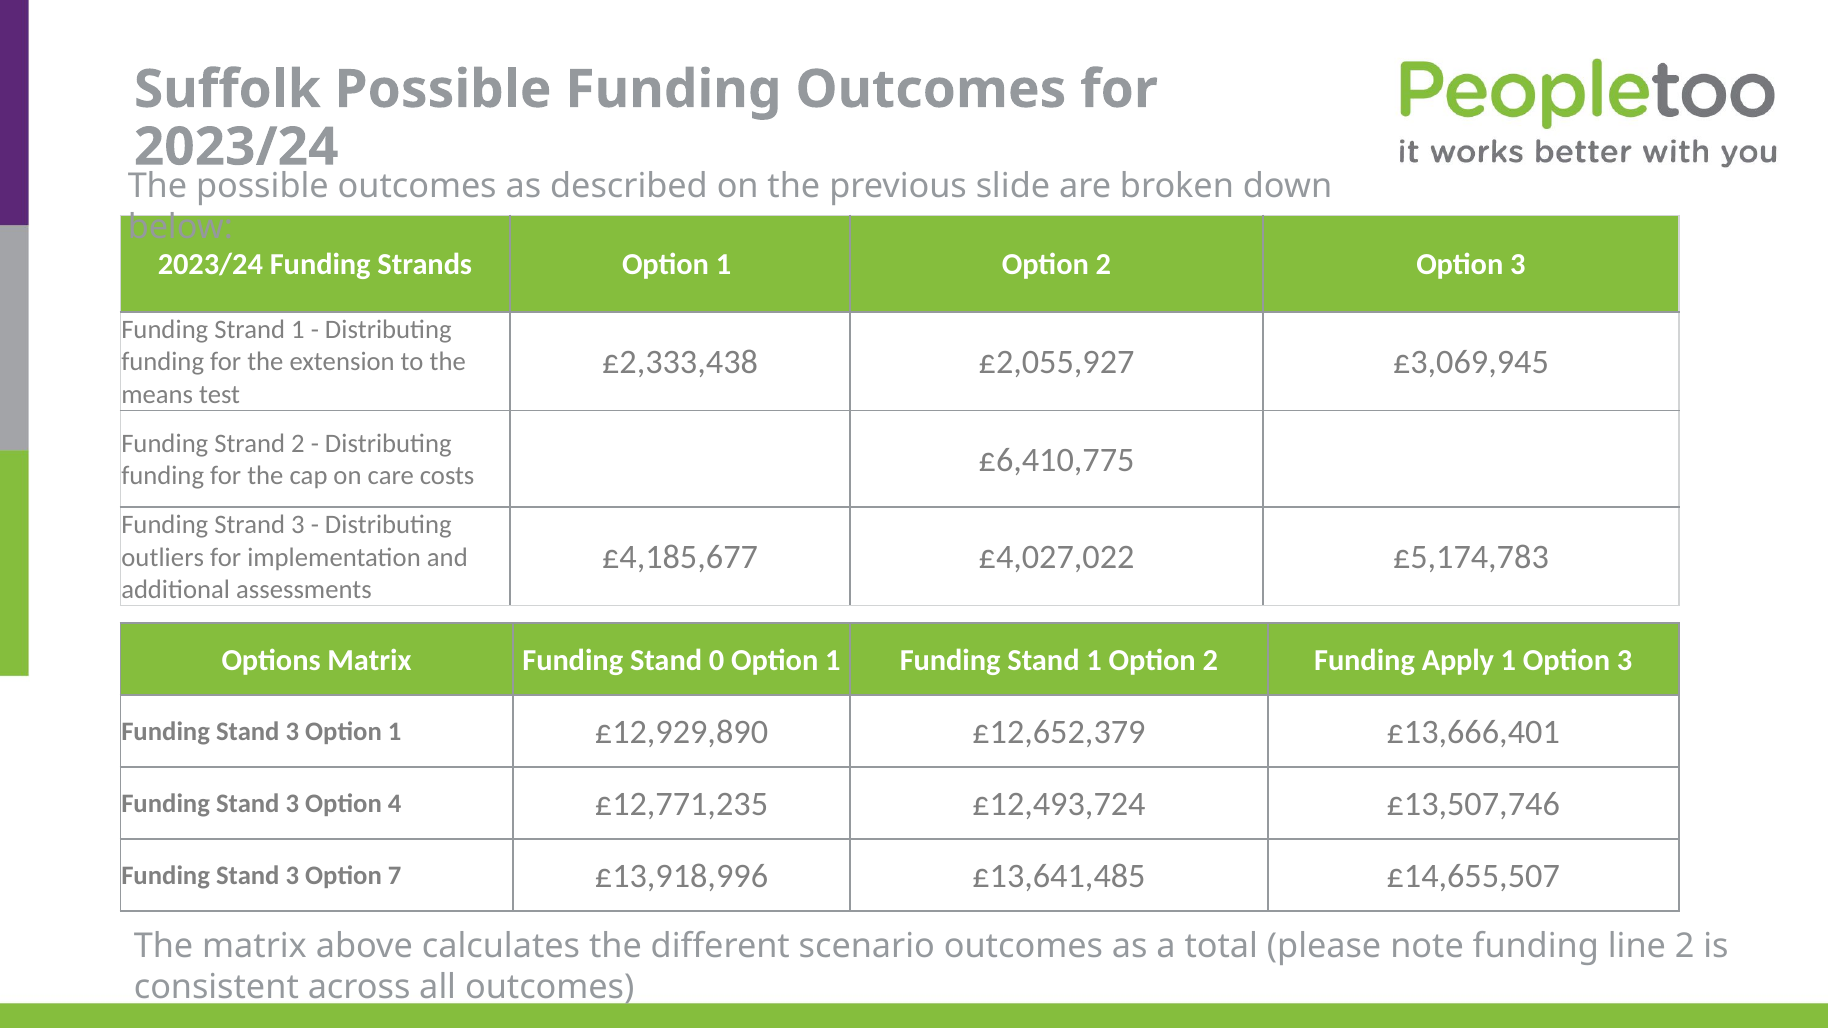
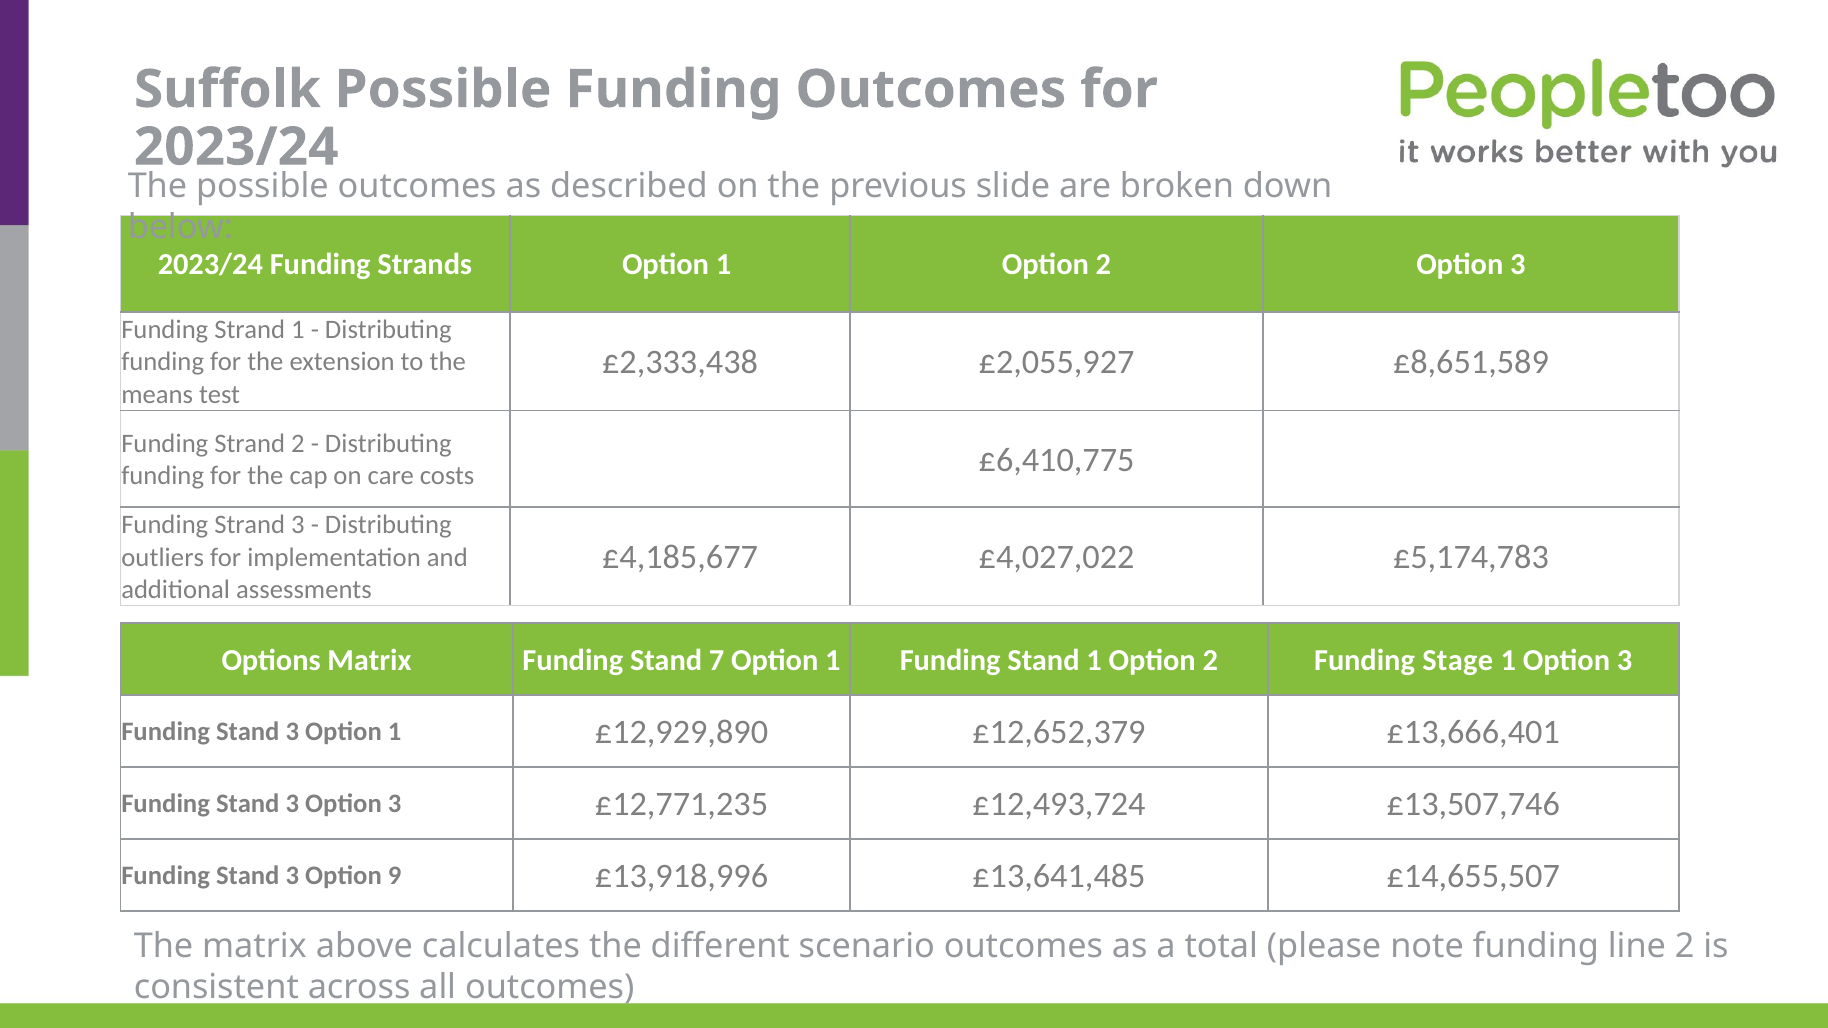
£3,069,945: £3,069,945 -> £8,651,589 (1471, 362)
0: 0 -> 7 (717, 660)
Apply: Apply -> Stage (1458, 660)
3 Option 4: 4 -> 3 (395, 804)
7: 7 -> 9 (395, 876)
